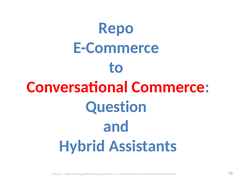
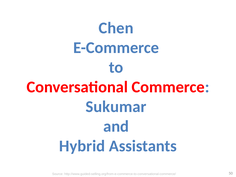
Repo: Repo -> Chen (116, 28)
Question: Question -> Sukumar (116, 107)
